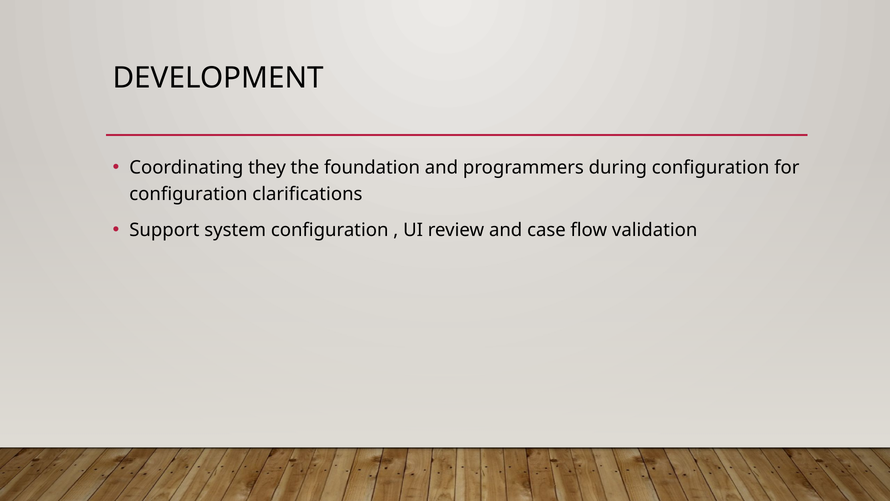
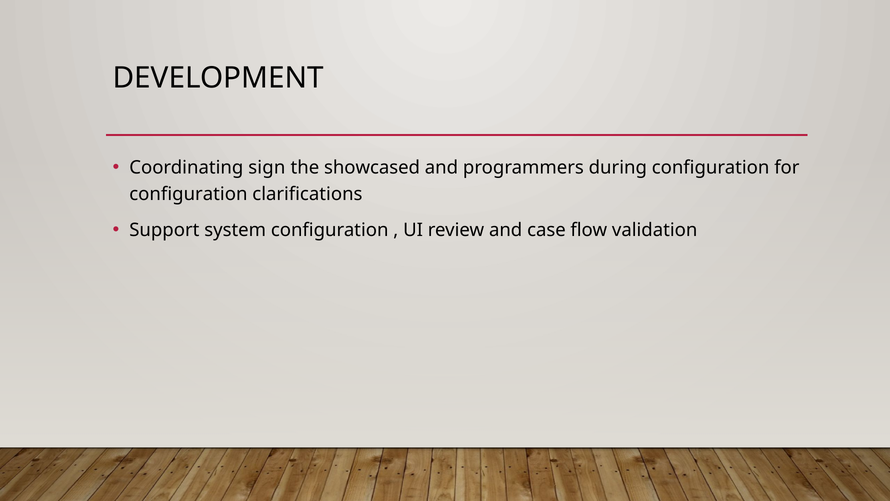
they: they -> sign (267, 167)
foundation: foundation -> showcased (372, 167)
